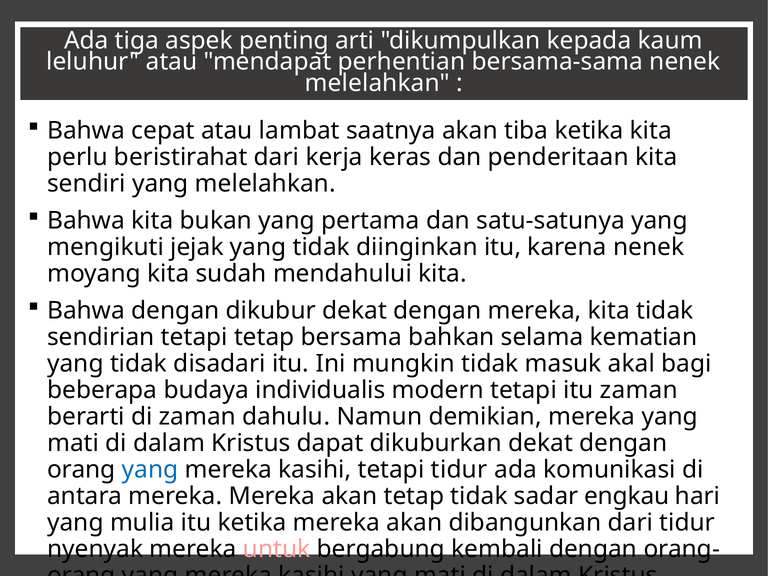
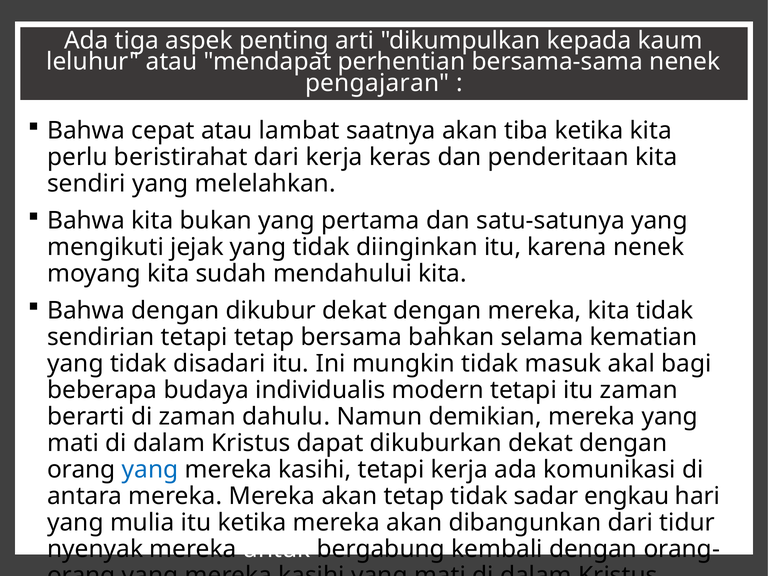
melelahkan: melelahkan -> pengajaran (377, 83)
tetapi tidur: tidur -> kerja (459, 470)
untuk colour: pink -> white (277, 549)
